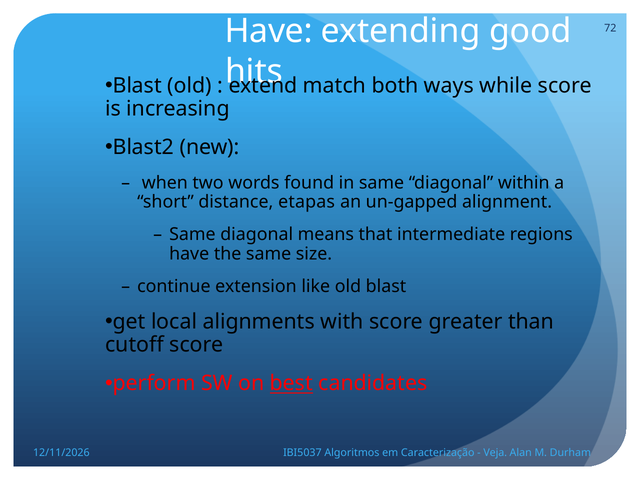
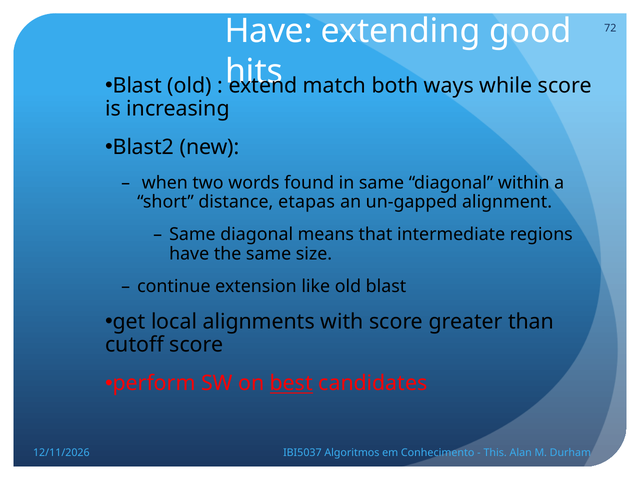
Caracterização: Caracterização -> Conhecimento (438, 453)
Veja: Veja -> This (495, 453)
